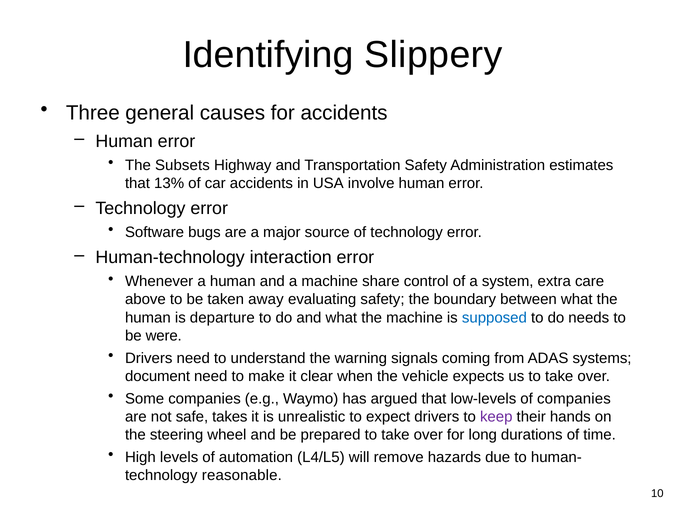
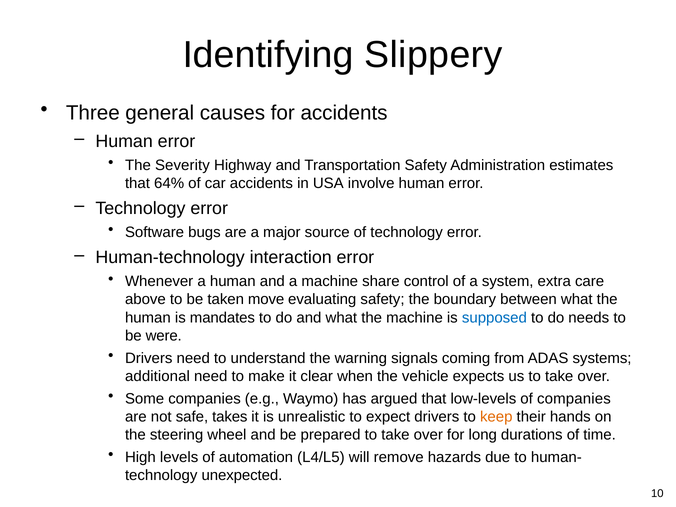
Subsets: Subsets -> Severity (182, 165)
13%: 13% -> 64% (169, 183)
away: away -> move (266, 300)
departure: departure -> mandates (222, 318)
document: document -> additional (157, 376)
keep colour: purple -> orange (496, 417)
reasonable: reasonable -> unexpected (242, 475)
